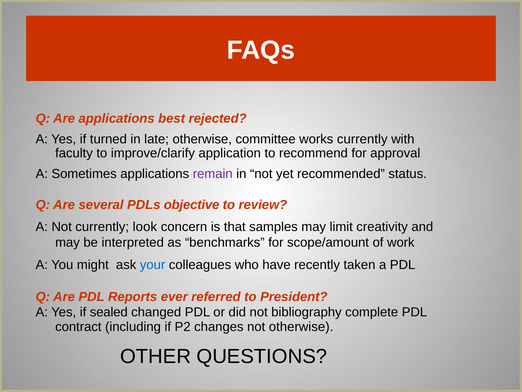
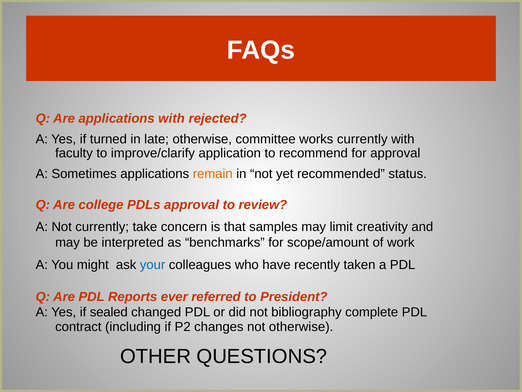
applications best: best -> with (172, 118)
remain colour: purple -> orange (213, 174)
several: several -> college (101, 204)
PDLs objective: objective -> approval (192, 204)
look: look -> take (145, 227)
